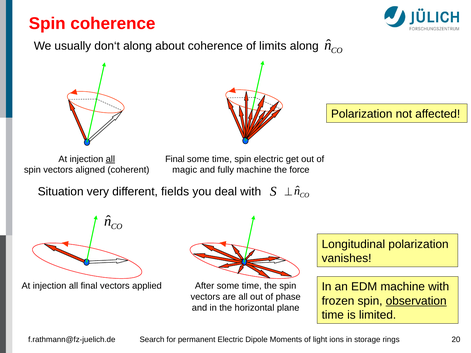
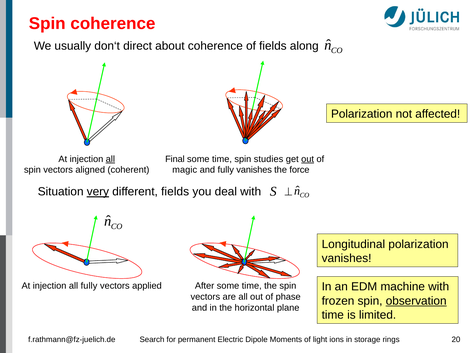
don‘t along: along -> direct (138, 46)
of limits: limits -> fields (273, 46)
spin electric: electric -> studies (269, 159)
out underline: none -> present (308, 159)
fully machine: machine -> vanishes (254, 170)
very underline: none -> present (98, 192)
all final: final -> fully (89, 286)
